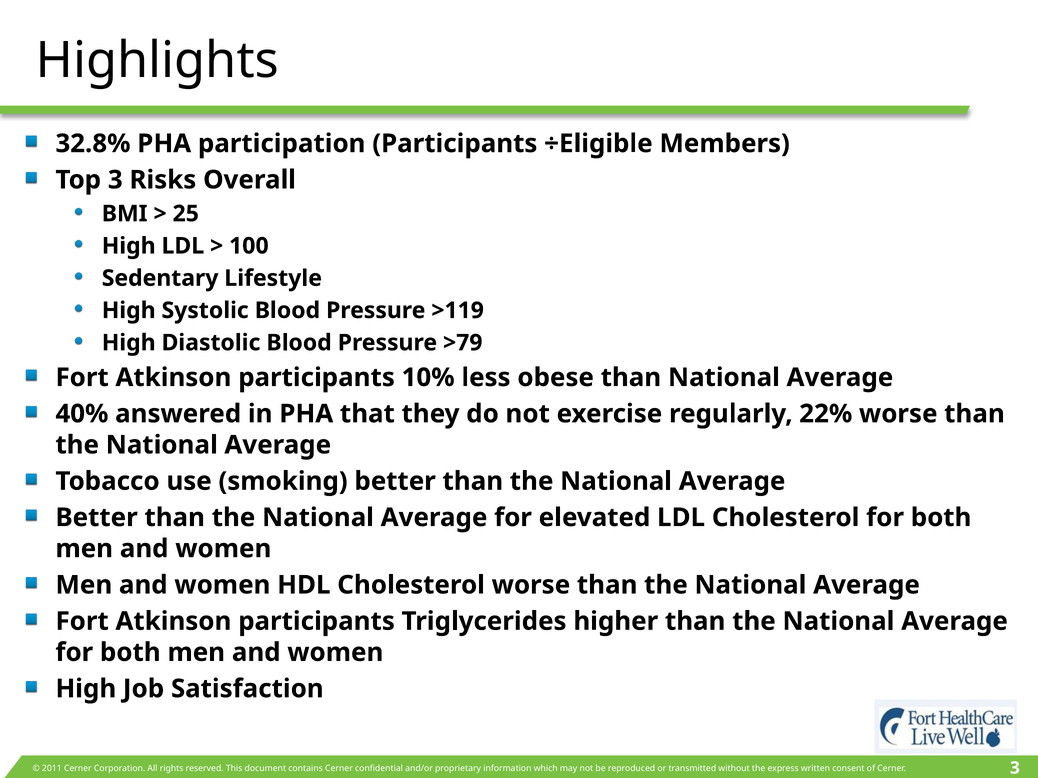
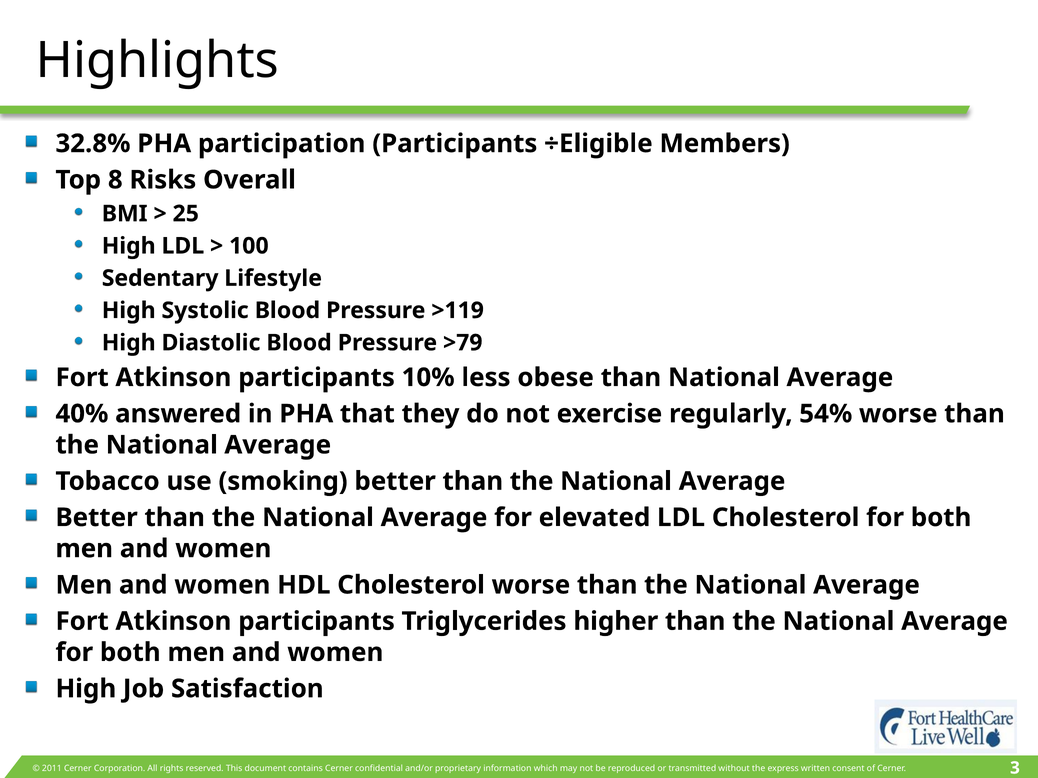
Top 3: 3 -> 8 (115, 180)
22%: 22% -> 54% (826, 414)
